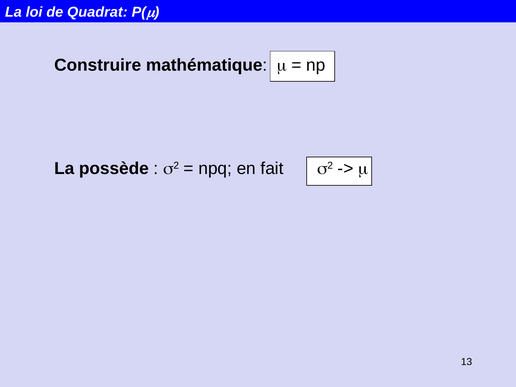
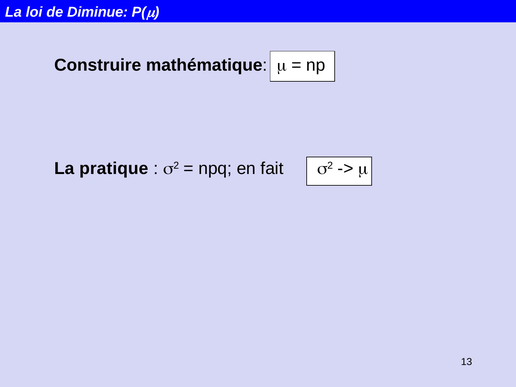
Quadrat: Quadrat -> Diminue (98, 12)
possède: possède -> pratique (114, 168)
